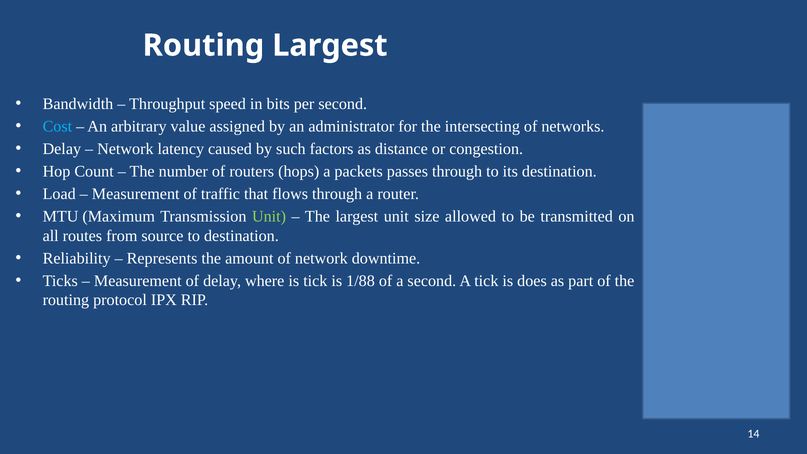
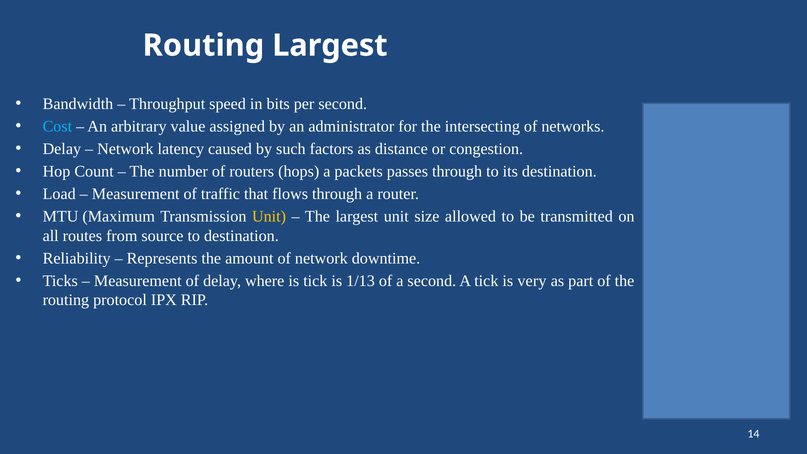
Unit colour: light green -> yellow (269, 216)
1/88: 1/88 -> 1/13 (361, 281)
does: does -> very (532, 281)
